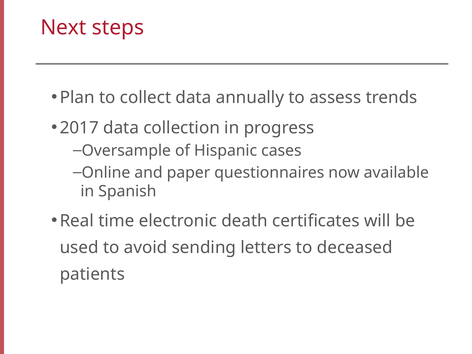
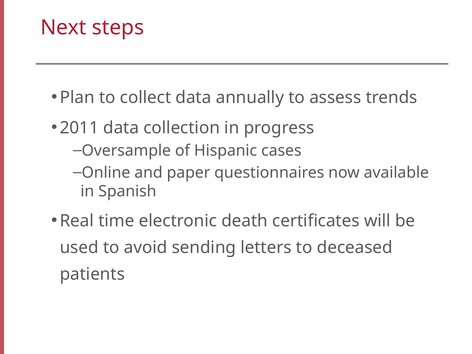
2017: 2017 -> 2011 (79, 128)
